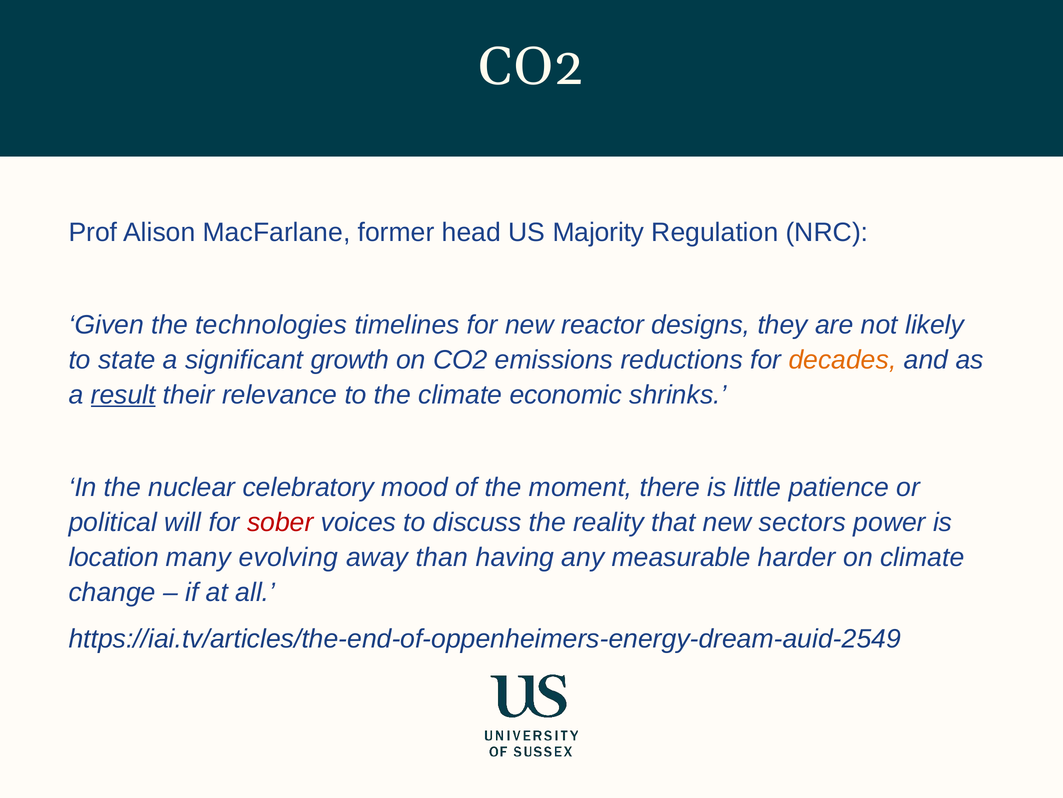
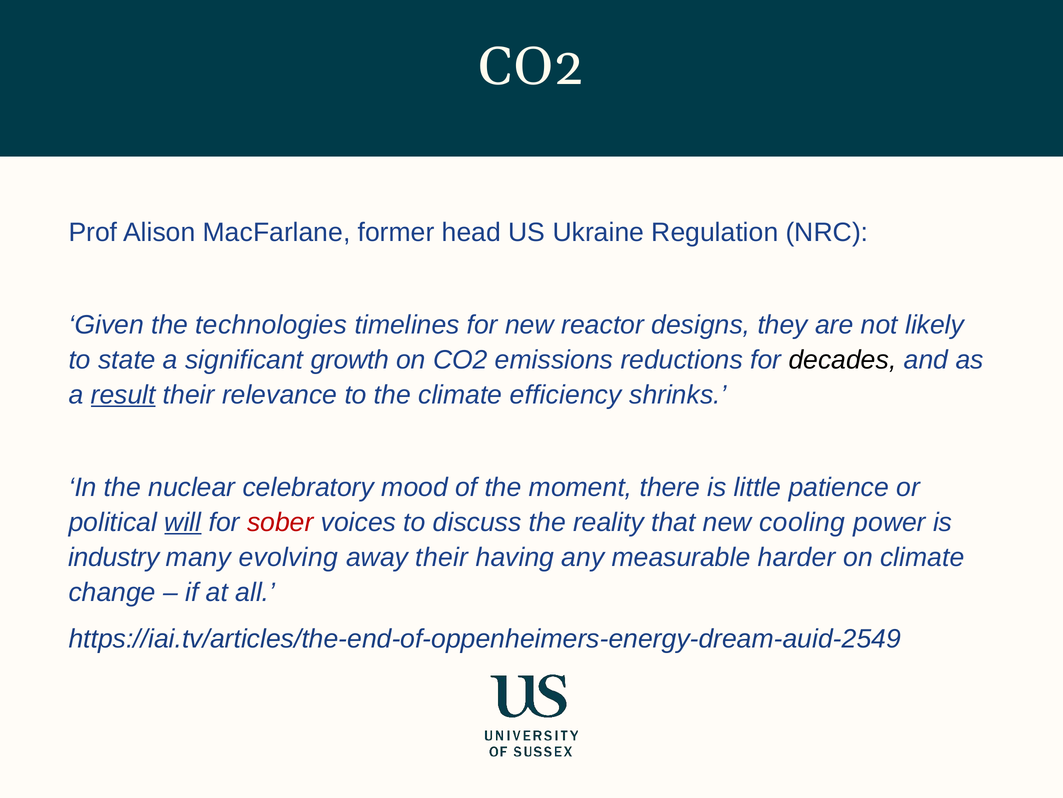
Majority: Majority -> Ukraine (598, 232)
decades colour: orange -> black (843, 360)
economic: economic -> efficiency (566, 395)
will underline: none -> present (183, 522)
sectors: sectors -> cooling (802, 522)
location: location -> industry (114, 557)
away than: than -> their (442, 557)
